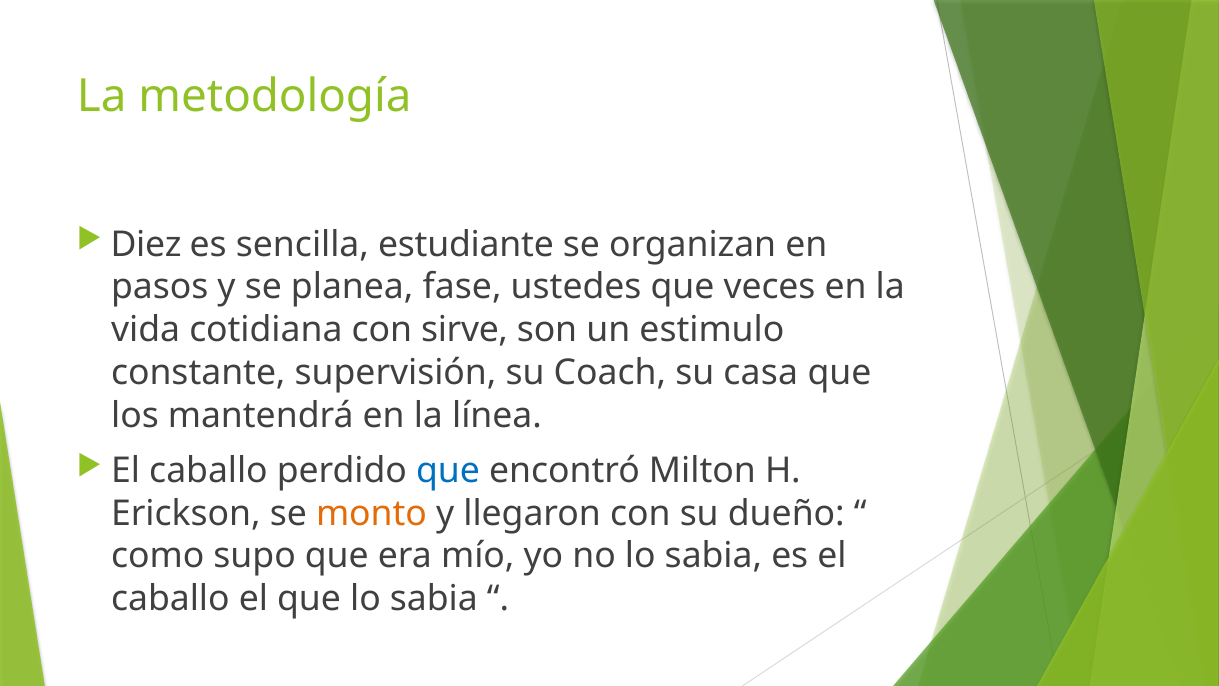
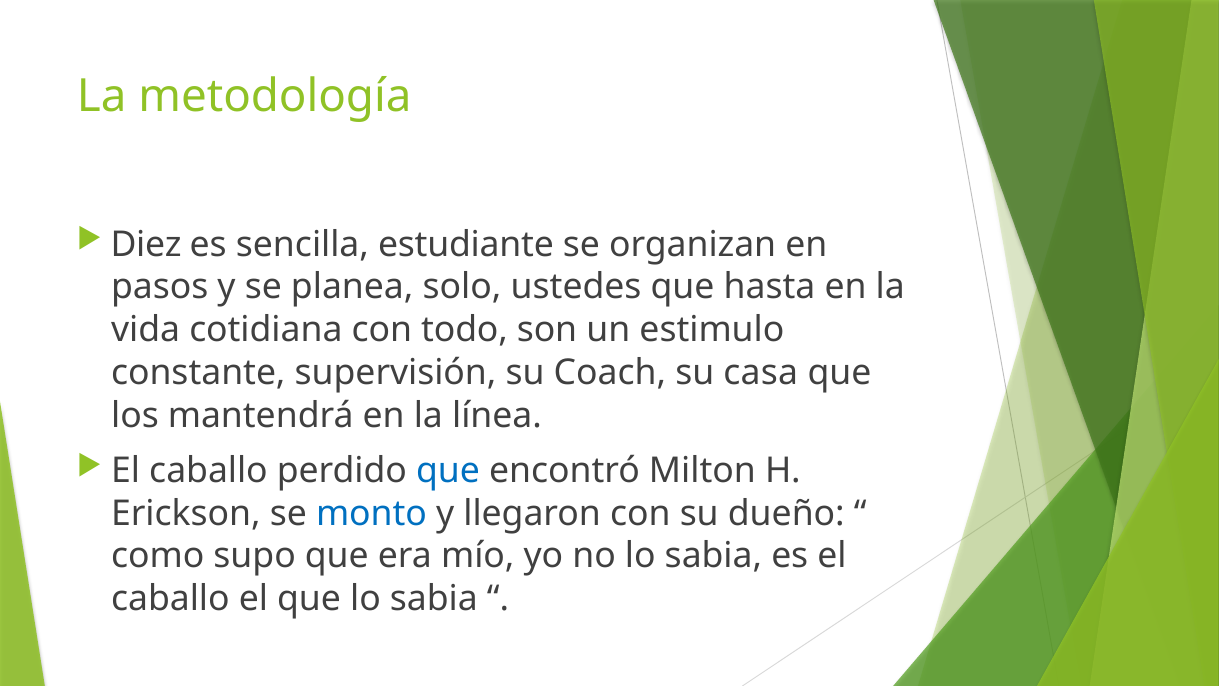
fase: fase -> solo (462, 287)
veces: veces -> hasta (769, 287)
sirve: sirve -> todo (465, 330)
monto colour: orange -> blue (372, 513)
